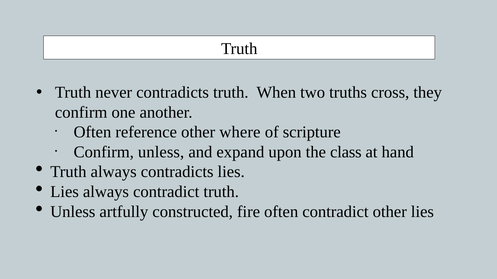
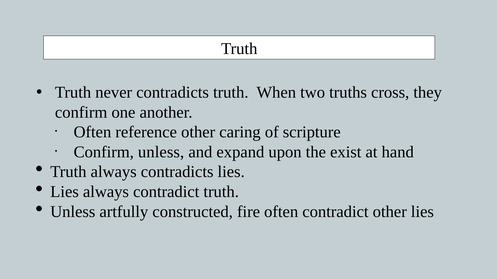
where: where -> caring (240, 132)
class: class -> exist (346, 152)
